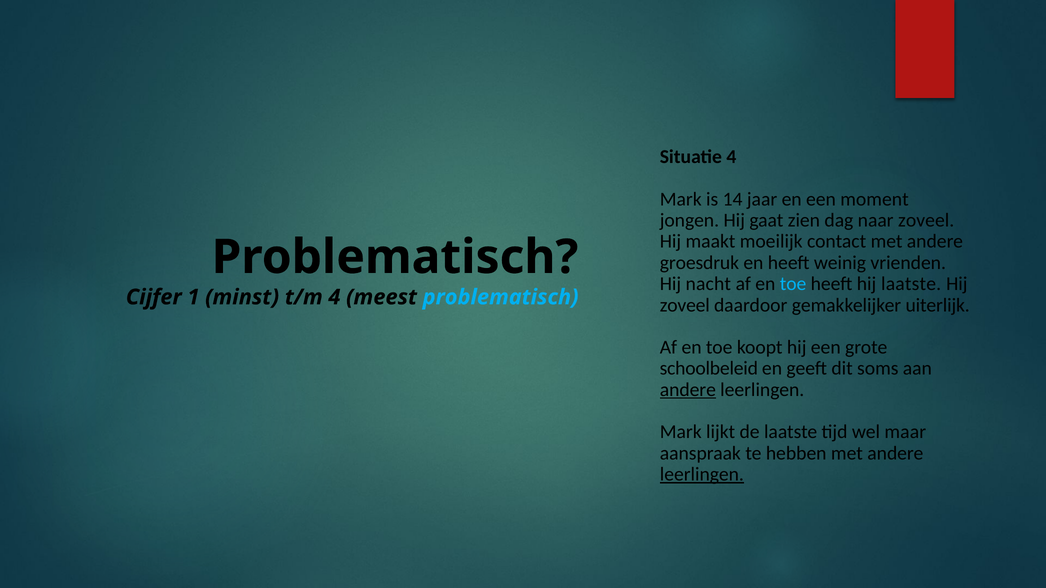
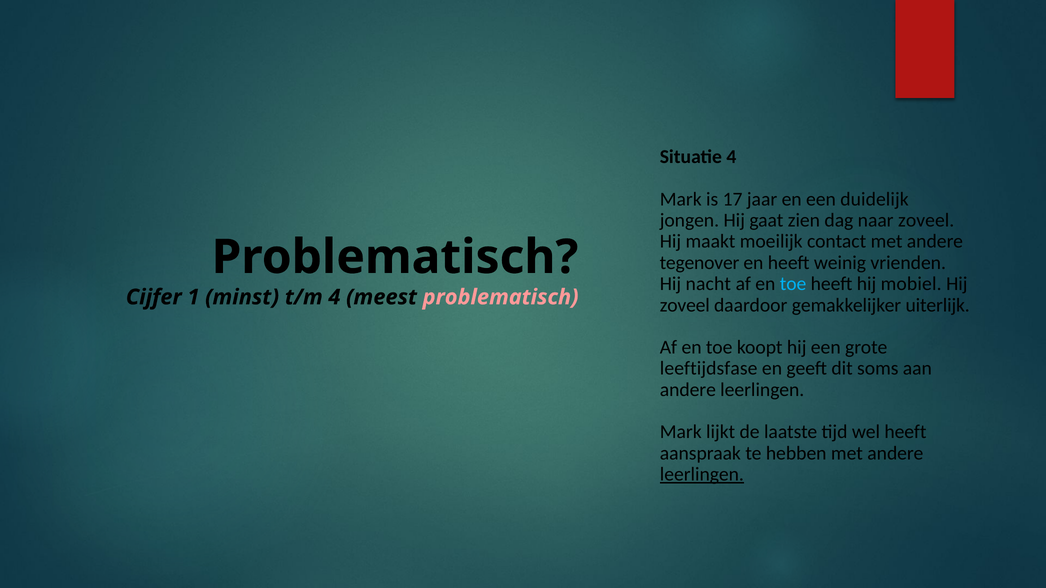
14: 14 -> 17 (733, 199)
moment: moment -> duidelijk (874, 199)
groesdruk: groesdruk -> tegenover (700, 263)
hij laatste: laatste -> mobiel (911, 284)
problematisch colour: light blue -> pink (501, 297)
schoolbeleid: schoolbeleid -> leeftijdsfase (709, 369)
andere underline: present -> none (688, 390)
wel maar: maar -> heeft (905, 432)
